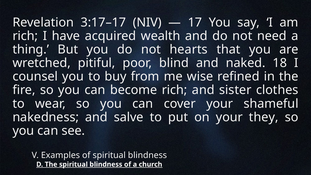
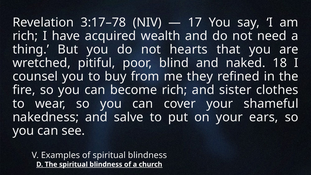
3:17–17: 3:17–17 -> 3:17–78 (103, 22)
wise: wise -> they (200, 77)
they: they -> ears (264, 117)
